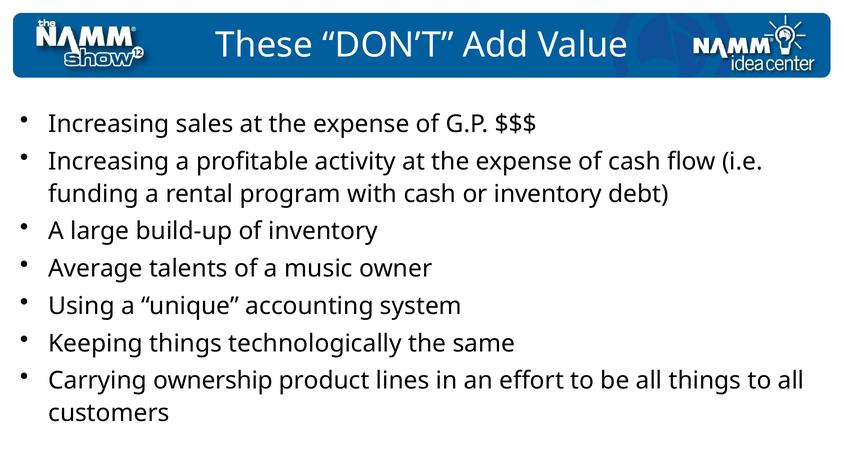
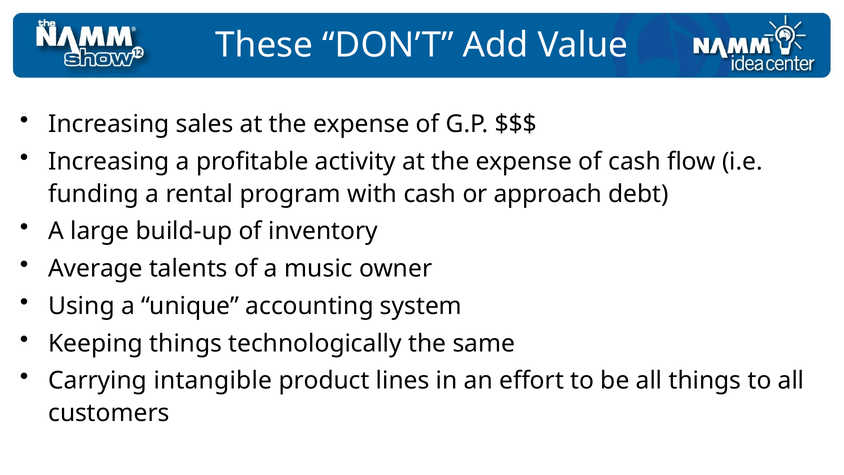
or inventory: inventory -> approach (548, 194)
ownership: ownership -> intangible (213, 381)
